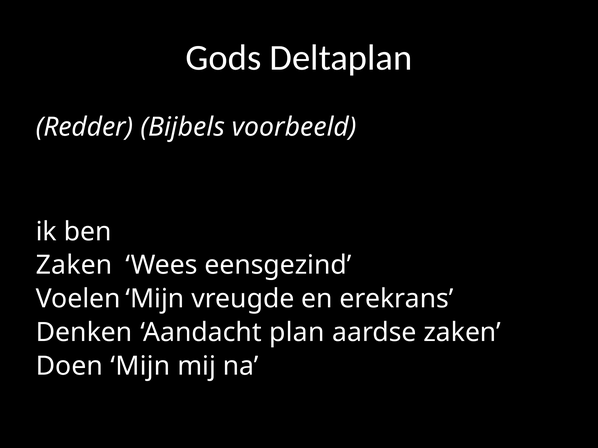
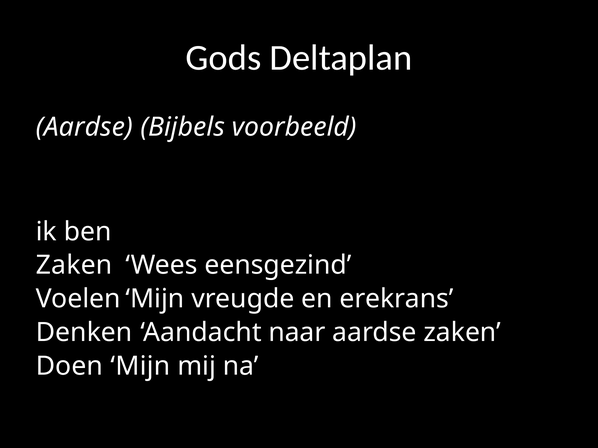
Redder: Redder -> Aardse (84, 127)
plan: plan -> naar (297, 333)
